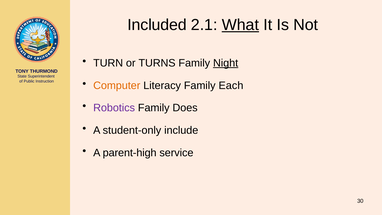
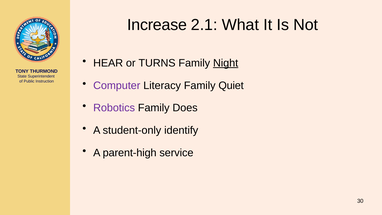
Included: Included -> Increase (157, 25)
What underline: present -> none (240, 25)
TURN: TURN -> HEAR (108, 63)
Computer colour: orange -> purple (117, 85)
Each: Each -> Quiet (231, 85)
include: include -> identify (181, 130)
